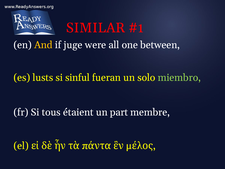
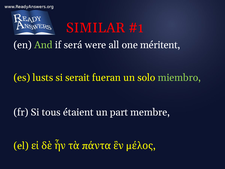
And colour: yellow -> light green (43, 45)
juge: juge -> será (73, 45)
between: between -> méritent (160, 45)
sinful: sinful -> serait (77, 77)
